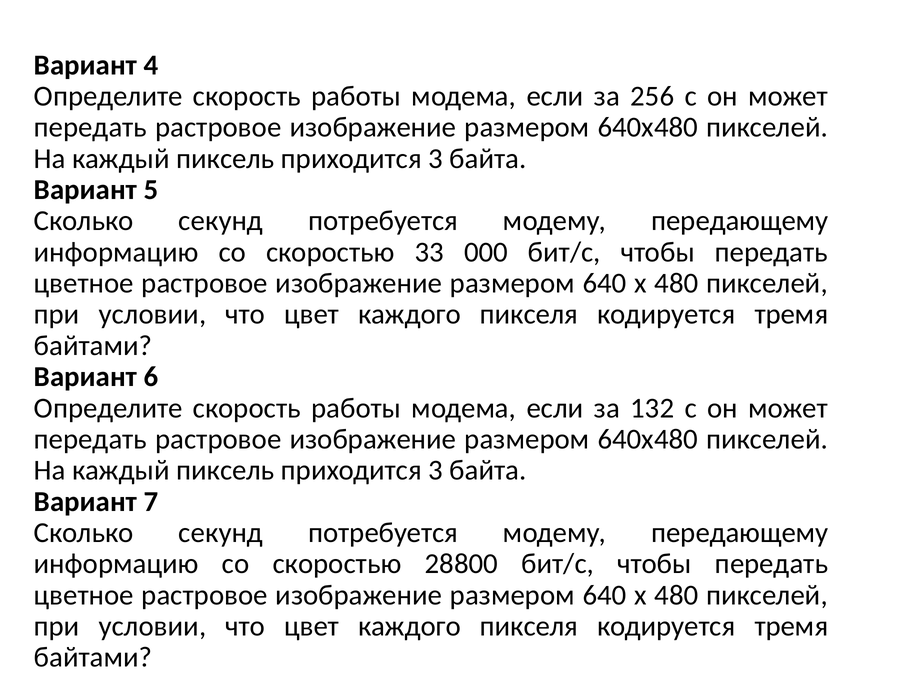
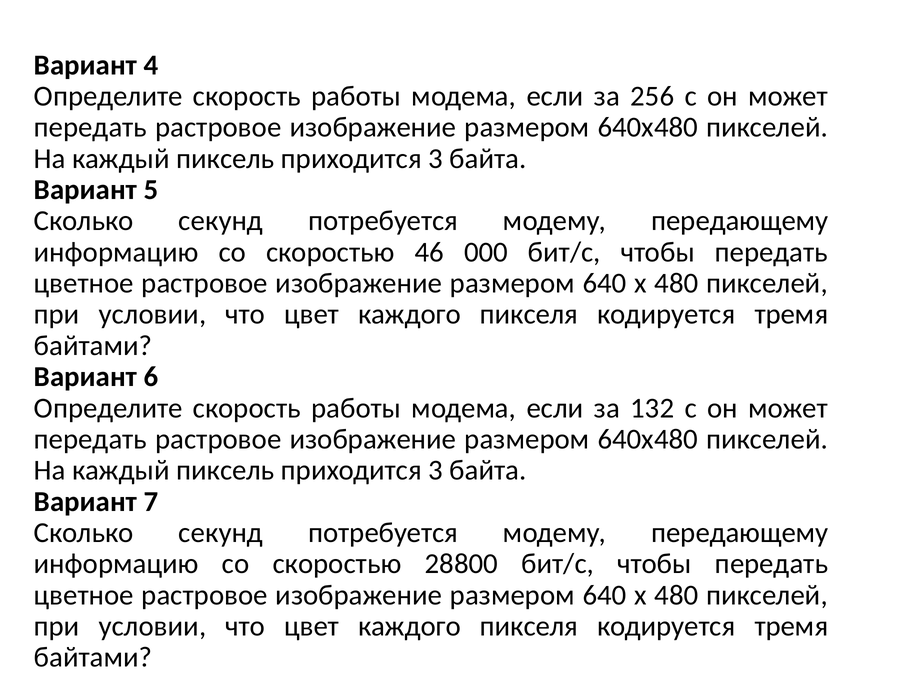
33: 33 -> 46 (429, 252)
